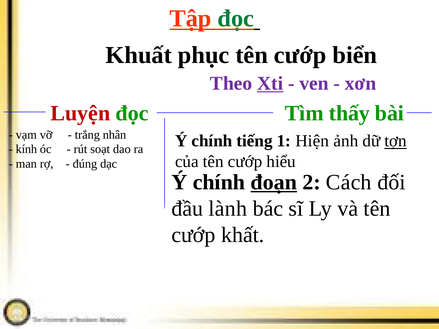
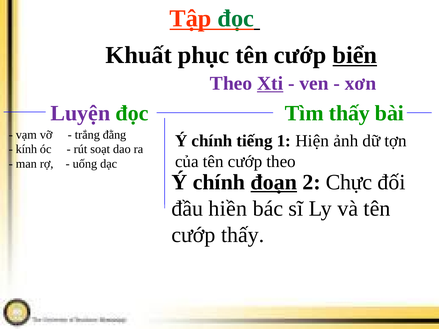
biển underline: none -> present (355, 55)
Luyện colour: red -> purple (80, 113)
nhân: nhân -> đằng (114, 135)
tợn underline: present -> none (396, 141)
cướp hiểu: hiểu -> theo (281, 162)
đúng: đúng -> uống (85, 164)
Cách: Cách -> Chực (349, 182)
lành: lành -> hiền (228, 209)
cướp khất: khất -> thấy (243, 235)
